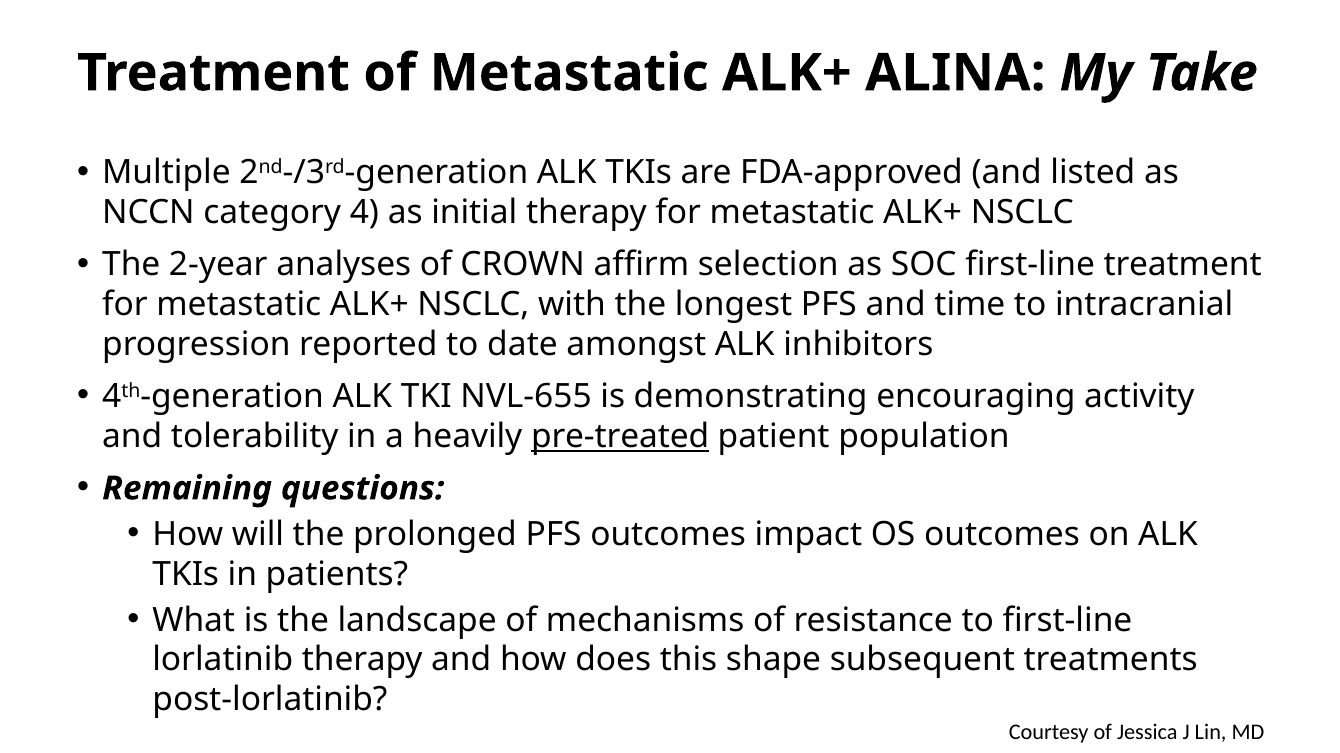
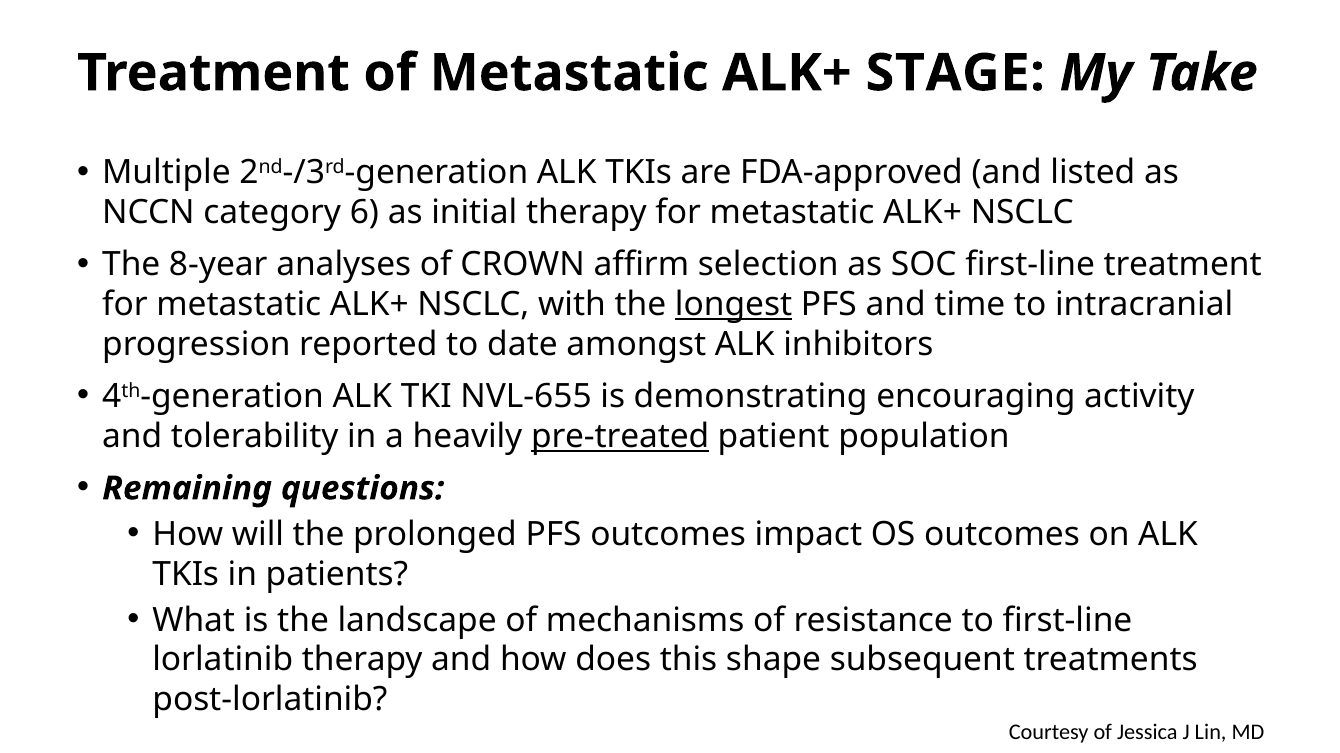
ALINA: ALINA -> STAGE (955, 73)
4: 4 -> 6 (364, 213)
2-year: 2-year -> 8-year (218, 265)
longest underline: none -> present (734, 305)
